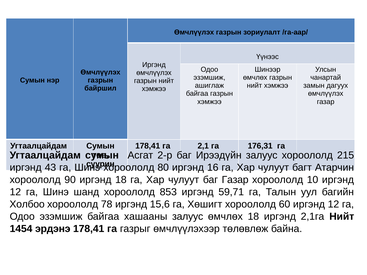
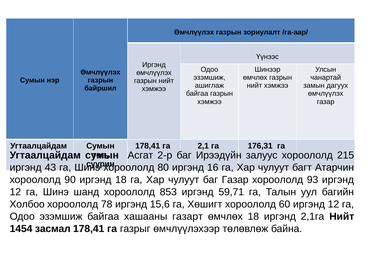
10: 10 -> 93 (313, 180)
хашааны залуус: залуус -> газарт (188, 217)
эрдэнэ: эрдэнэ -> засмал (53, 229)
